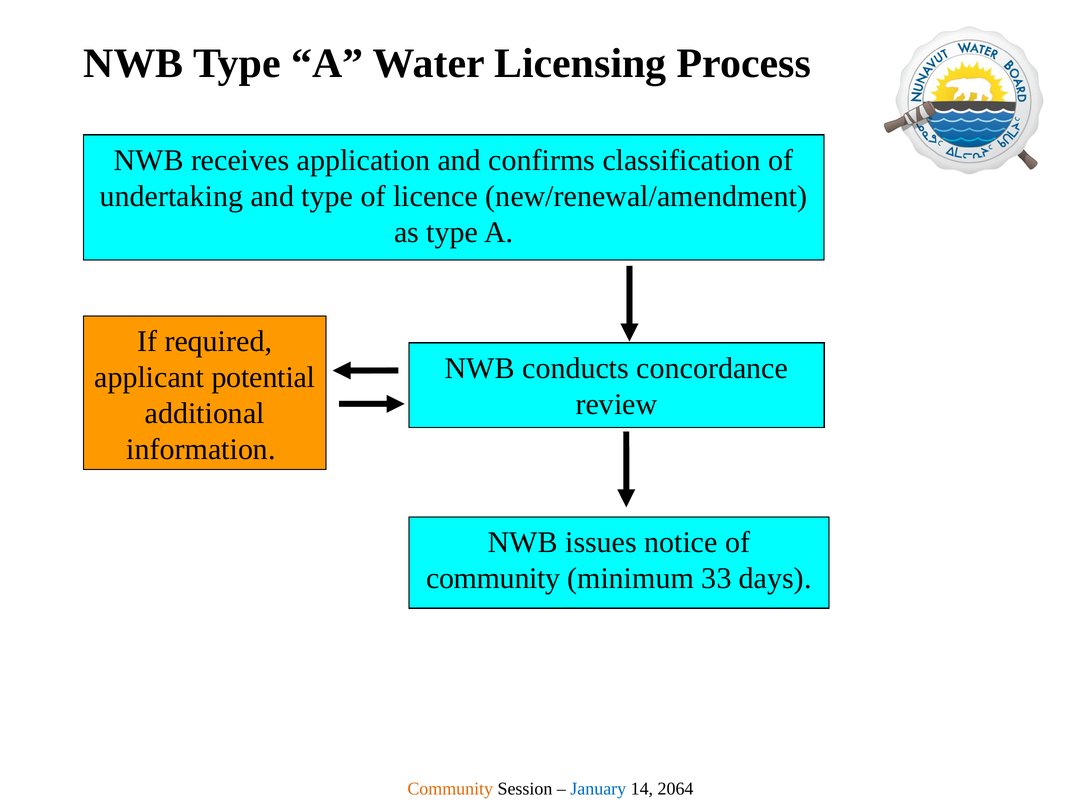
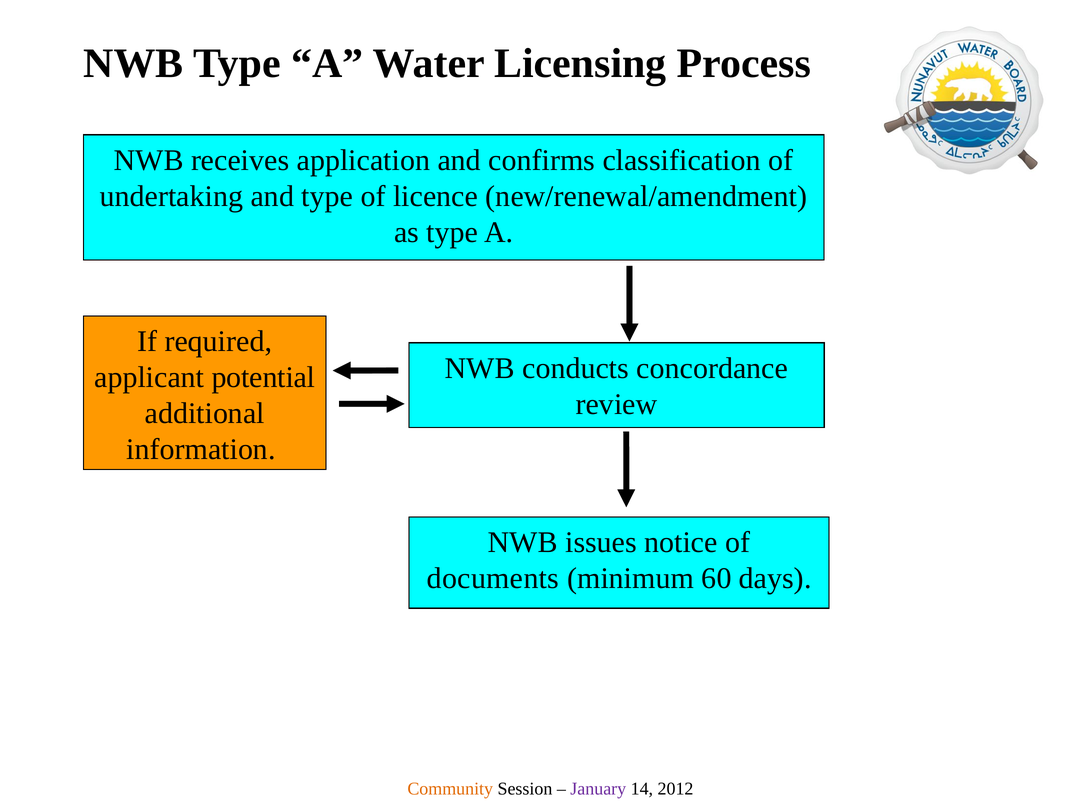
community: community -> documents (493, 578)
33: 33 -> 60 (716, 578)
January colour: blue -> purple (598, 789)
2064: 2064 -> 2012 (676, 789)
